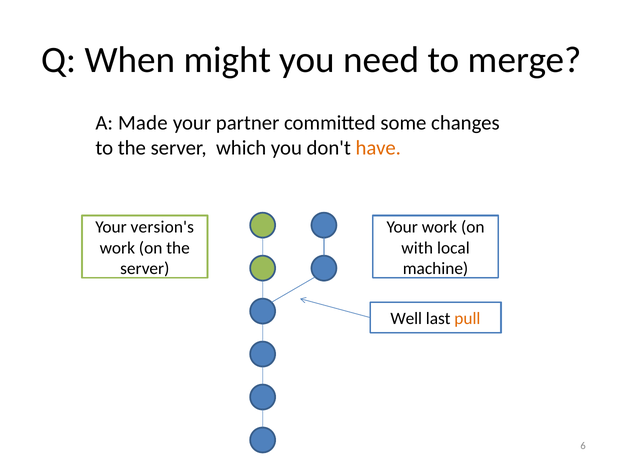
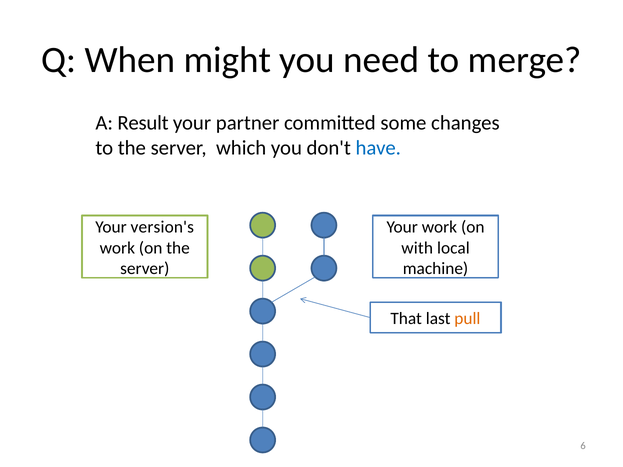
Made: Made -> Result (143, 123)
have colour: orange -> blue (378, 148)
Well: Well -> That (406, 319)
